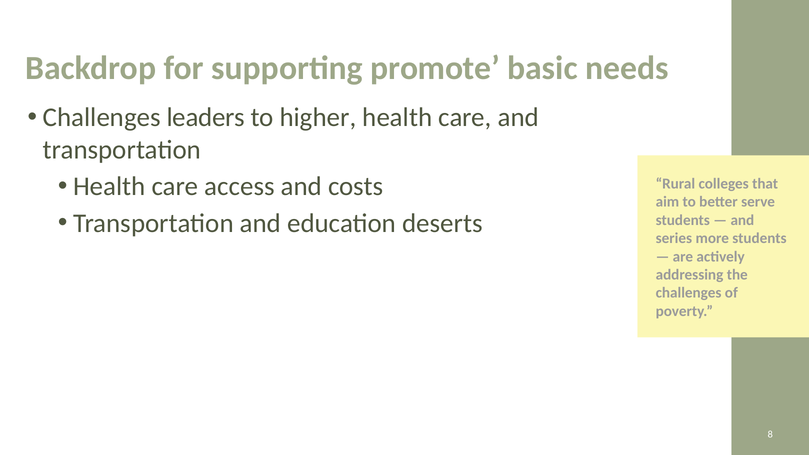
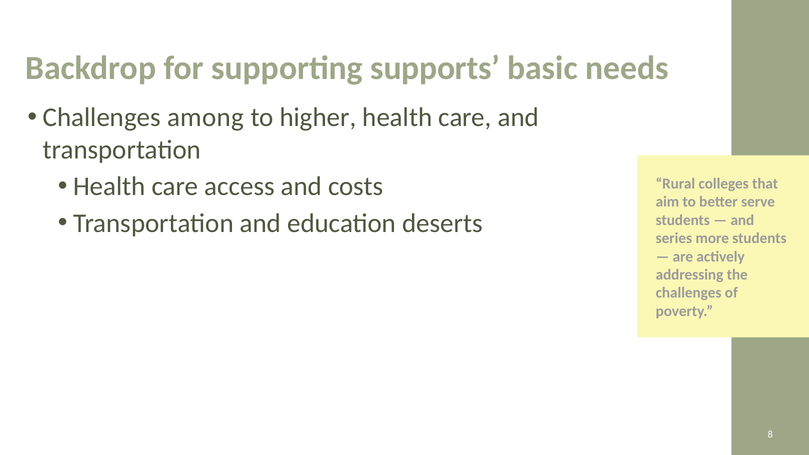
promote: promote -> supports (435, 68)
leaders: leaders -> among (205, 118)
